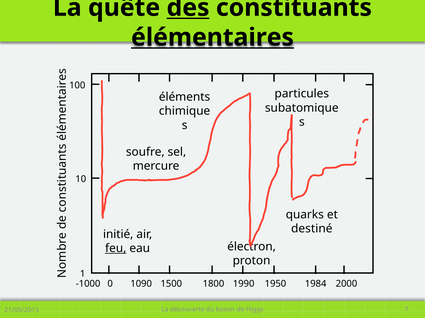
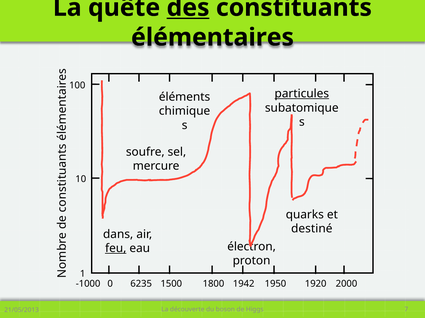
élémentaires underline: present -> none (212, 37)
particules underline: none -> present (302, 94)
initié: initié -> dans (118, 235)
1090: 1090 -> 6235 (141, 284)
1990: 1990 -> 1942 (244, 284)
1984: 1984 -> 1920 (316, 284)
